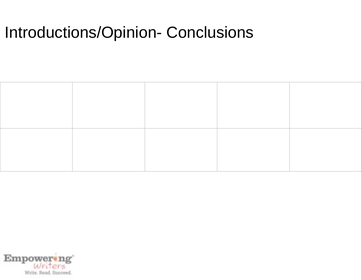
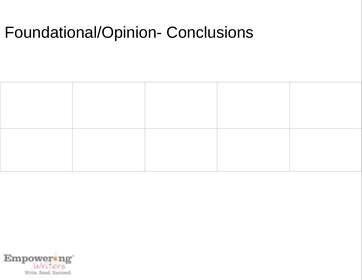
Introductions/Opinion-: Introductions/Opinion- -> Foundational/Opinion- (83, 33)
